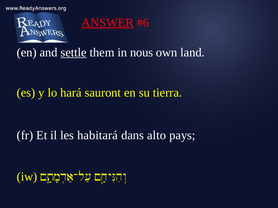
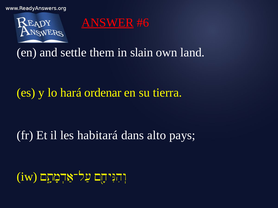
settle underline: present -> none (74, 52)
nous: nous -> slain (142, 52)
sauront: sauront -> ordenar (103, 93)
